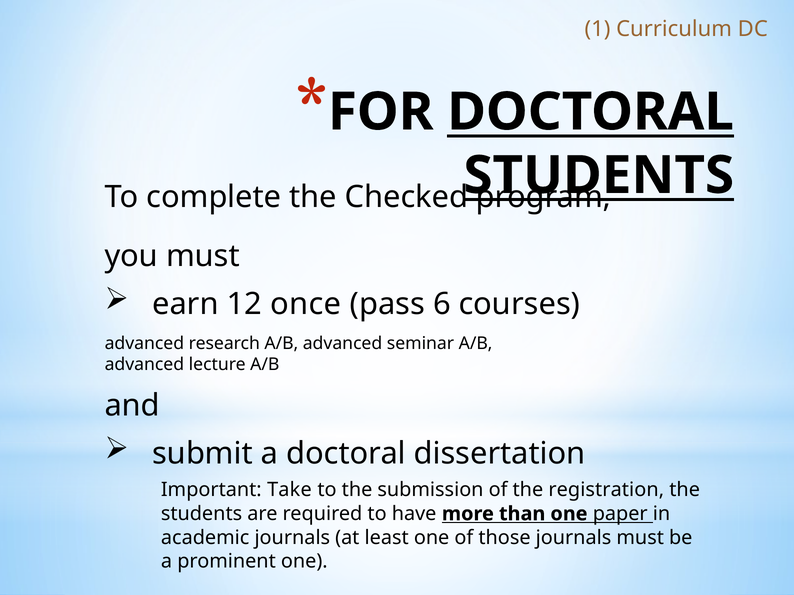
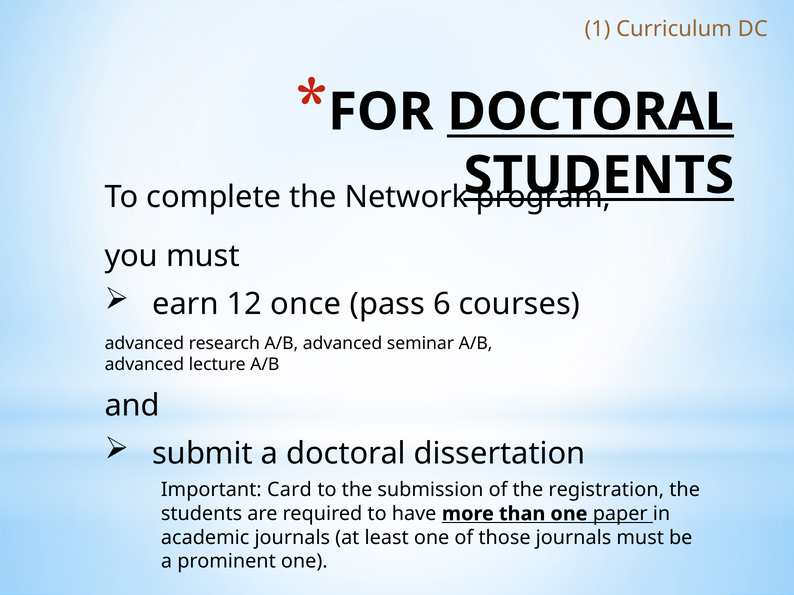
Checked: Checked -> Network (407, 197)
Take: Take -> Card (289, 490)
